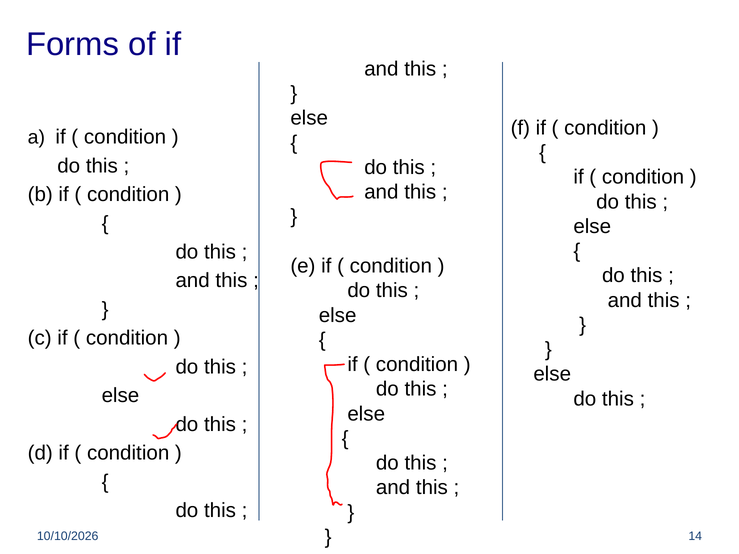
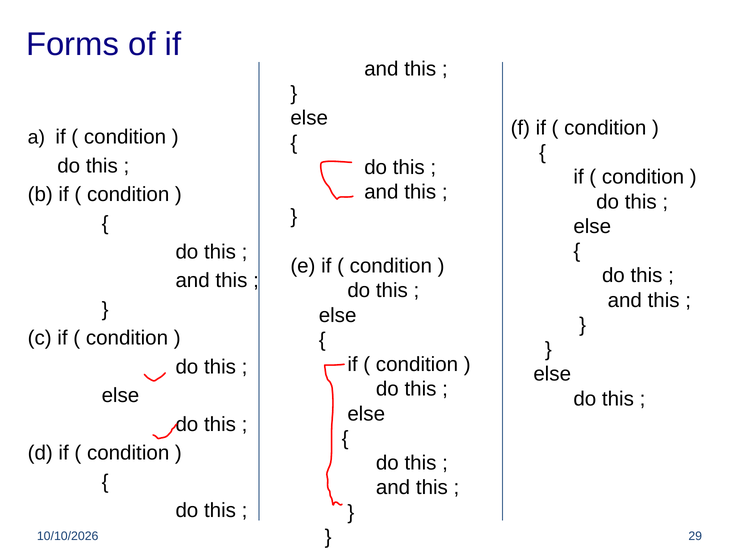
14: 14 -> 29 (695, 537)
